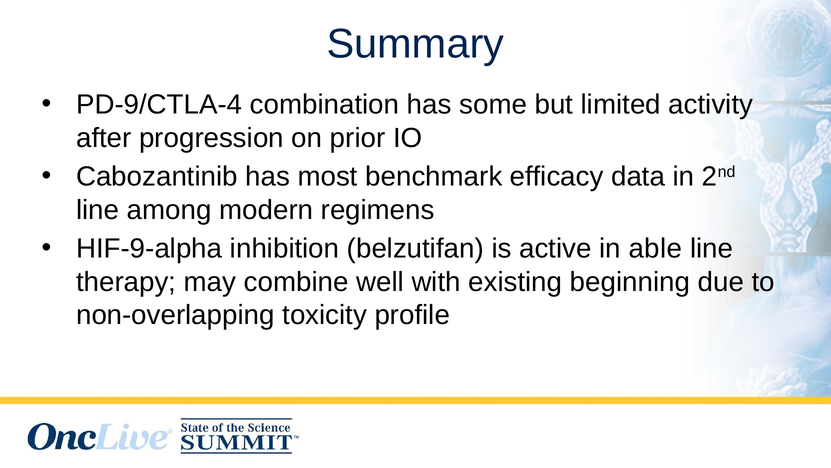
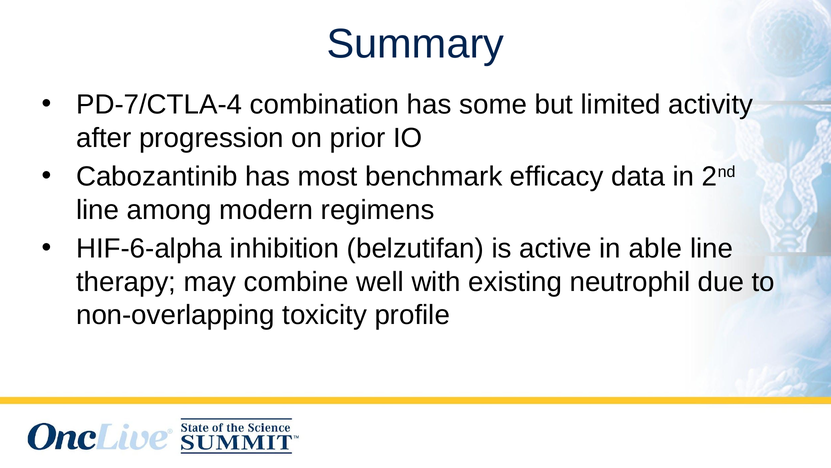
PD-9/CTLA-4: PD-9/CTLA-4 -> PD-7/CTLA-4 (159, 105)
HIF-9-alpha: HIF-9-alpha -> HIF-6-alpha (149, 249)
beginning: beginning -> neutrophil (630, 282)
